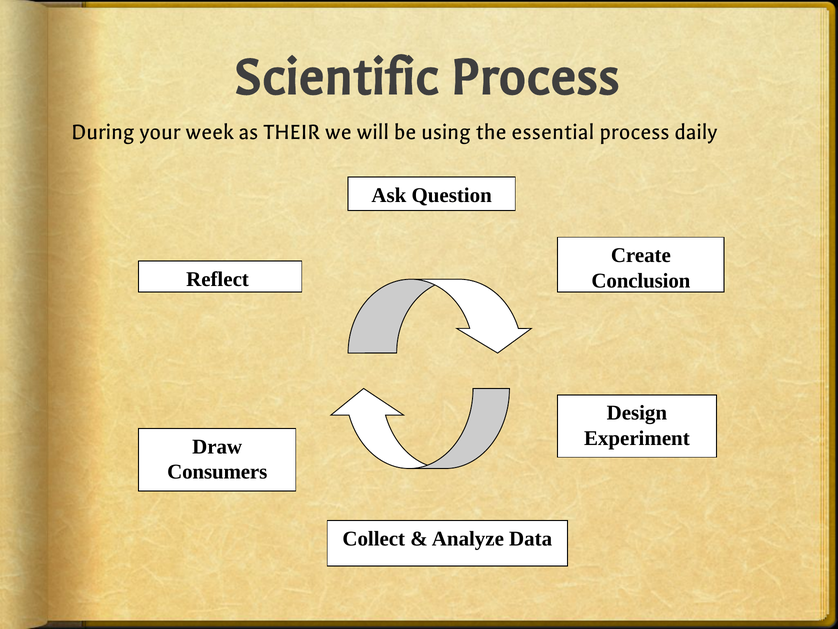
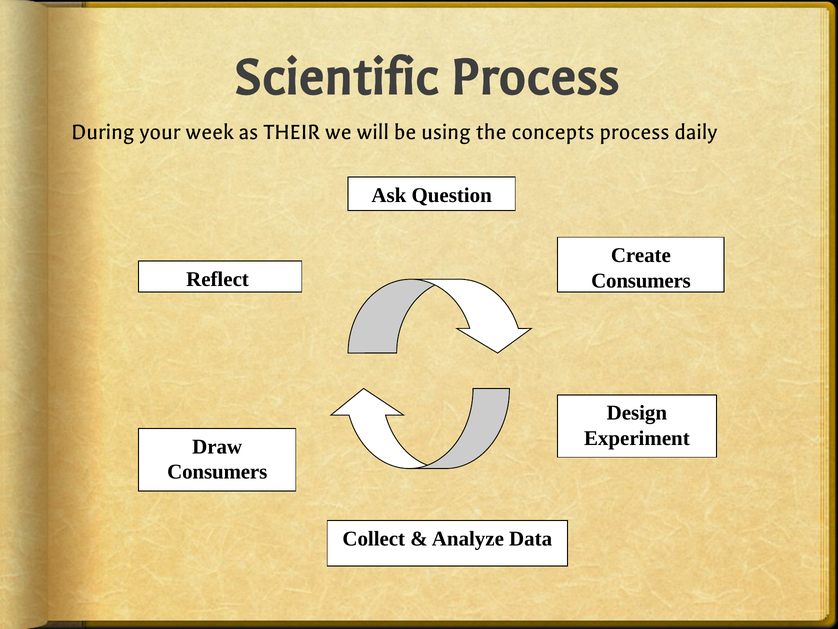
essential: essential -> concepts (553, 132)
Conclusion: Conclusion -> Consumers (641, 280)
